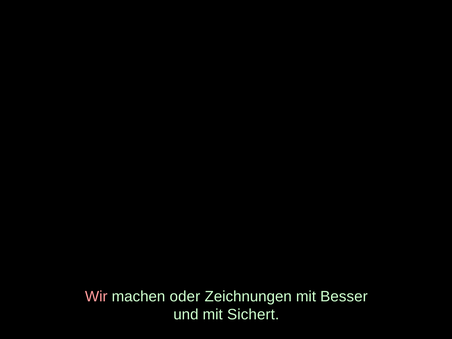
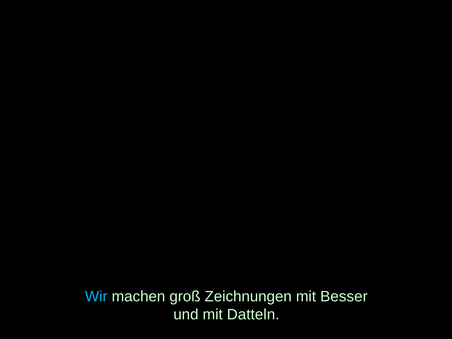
Wir colour: pink -> light blue (96, 297)
oder: oder -> groß (185, 297)
Sichert: Sichert -> Datteln (253, 315)
